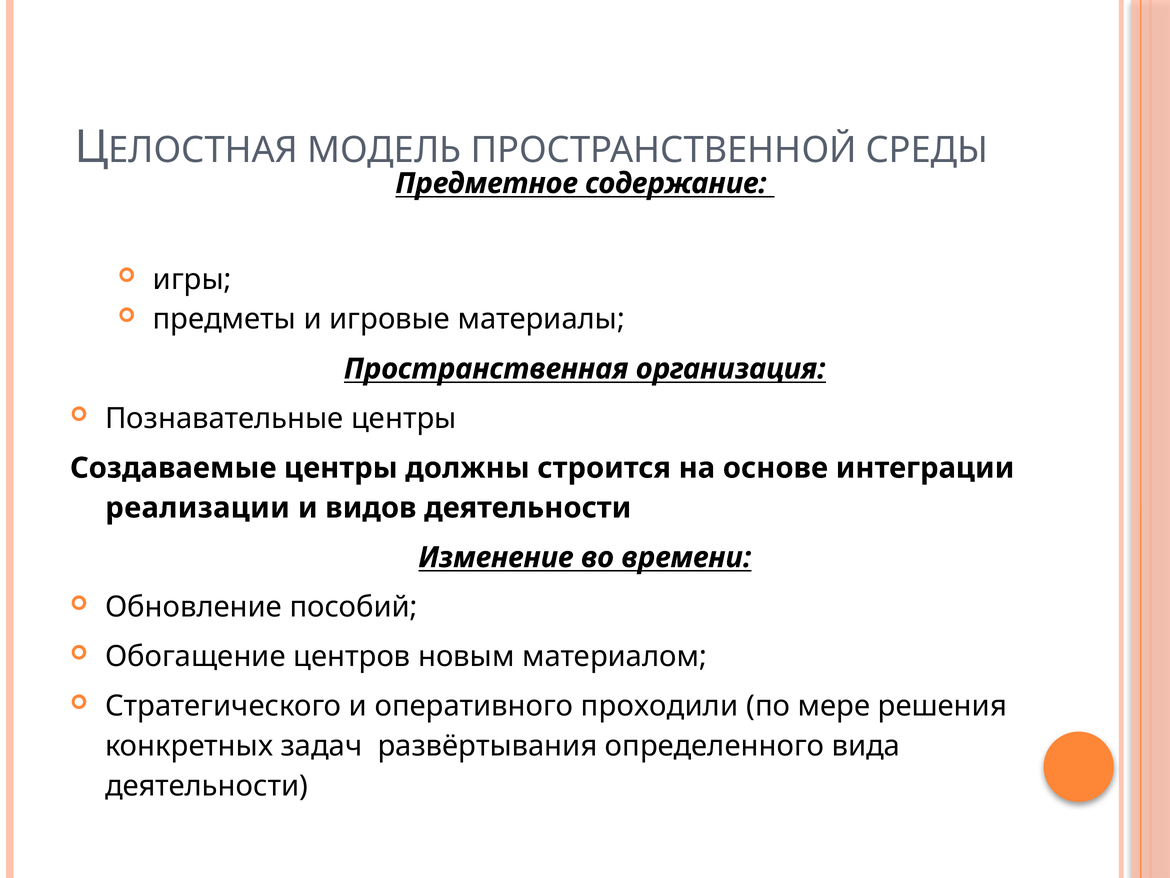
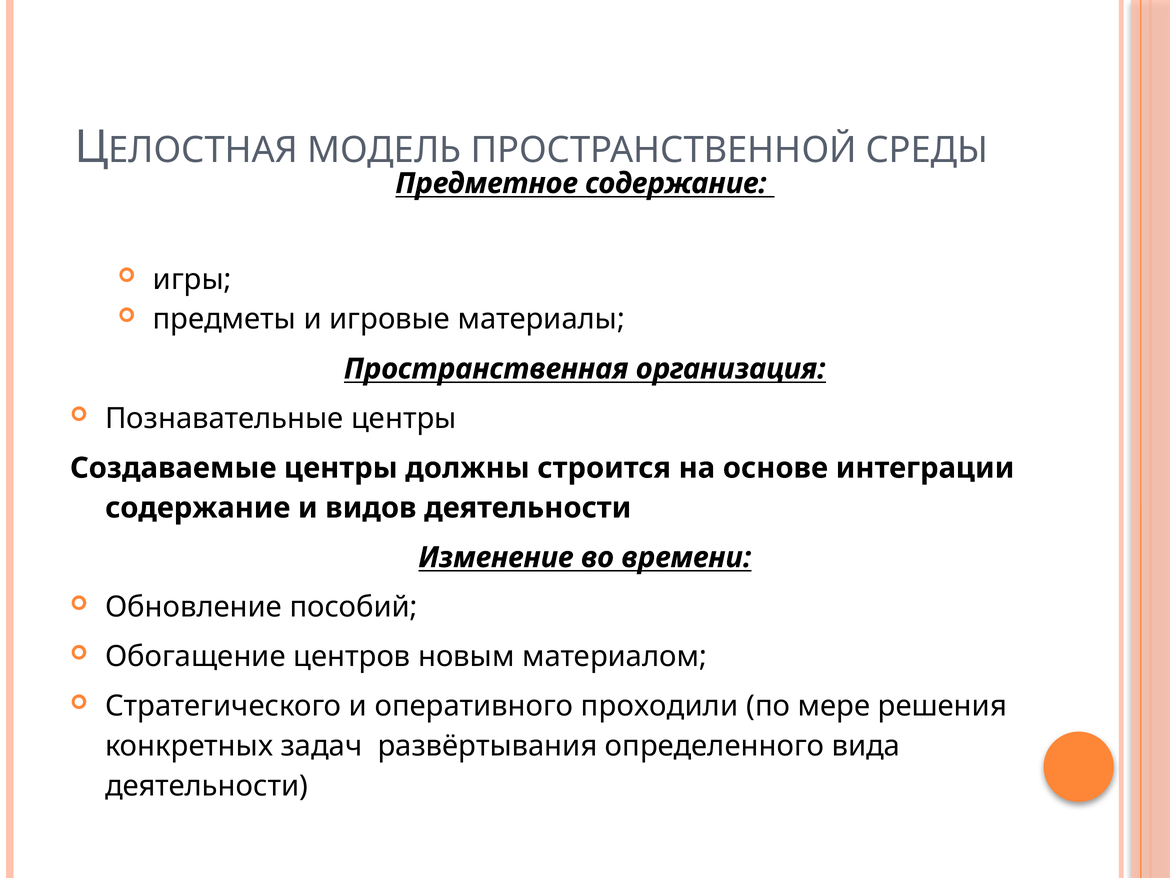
реализации: реализации -> содержание (198, 508)
